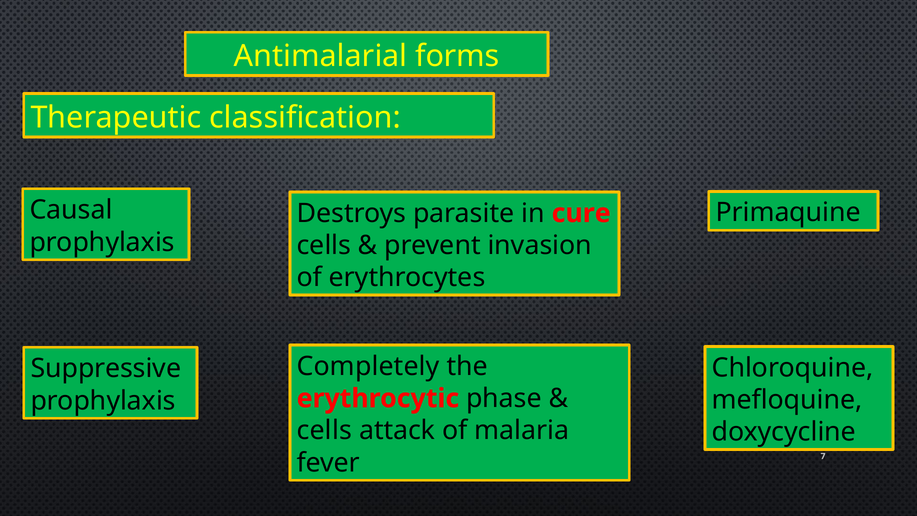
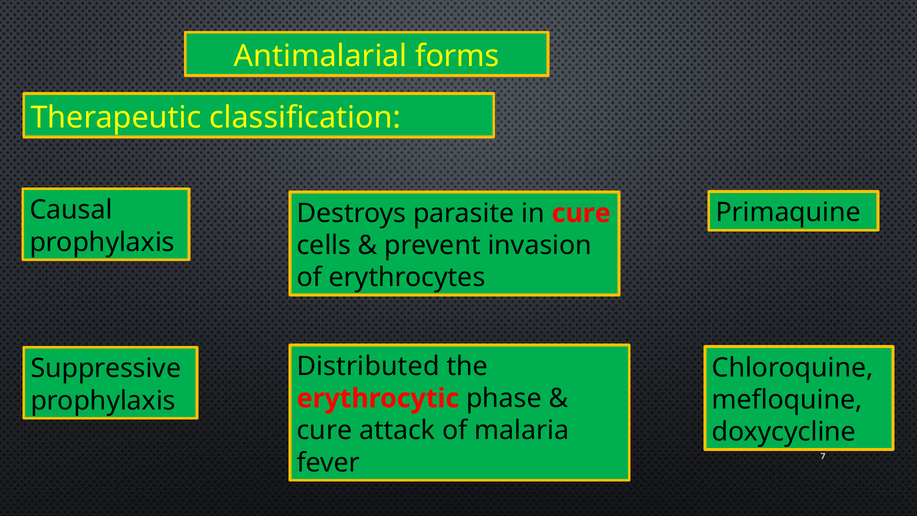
Completely: Completely -> Distributed (368, 366)
cells: cells -> cure (324, 430)
